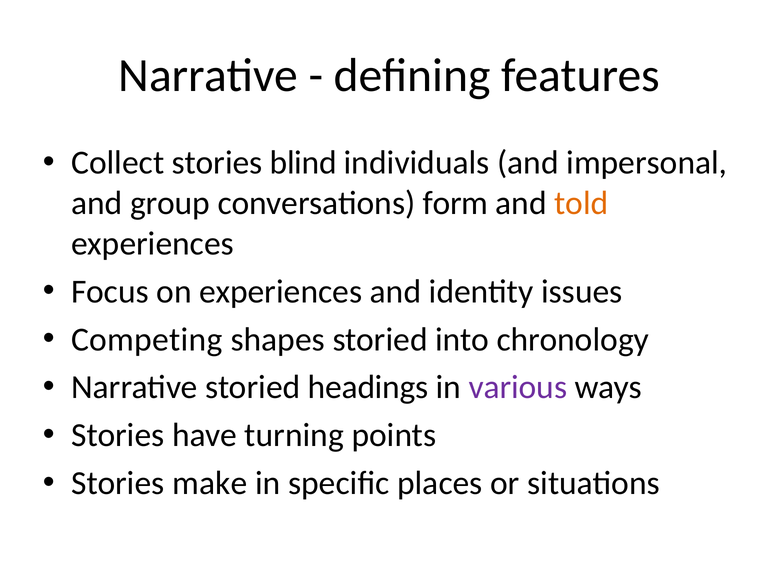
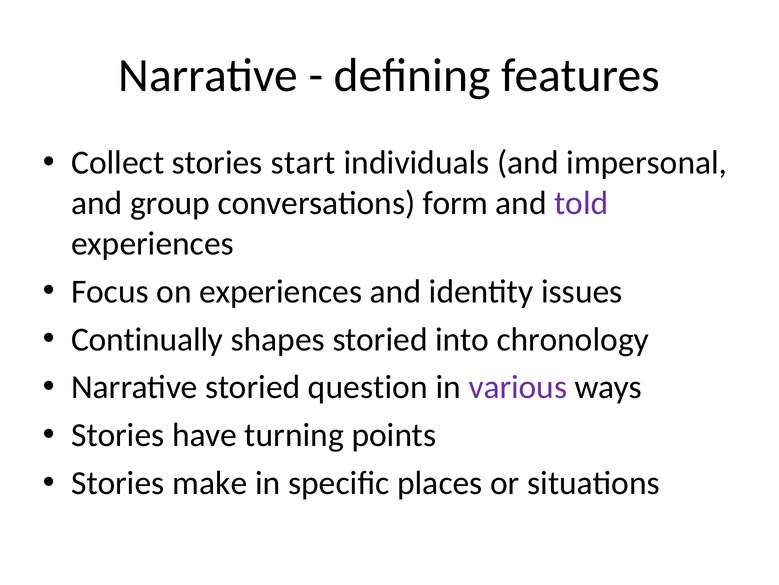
blind: blind -> start (303, 163)
told colour: orange -> purple (581, 203)
Competing: Competing -> Continually (147, 339)
headings: headings -> question (368, 387)
